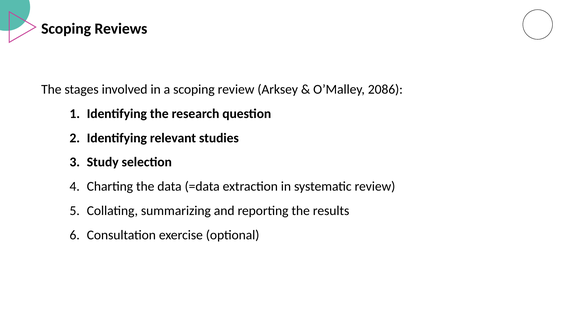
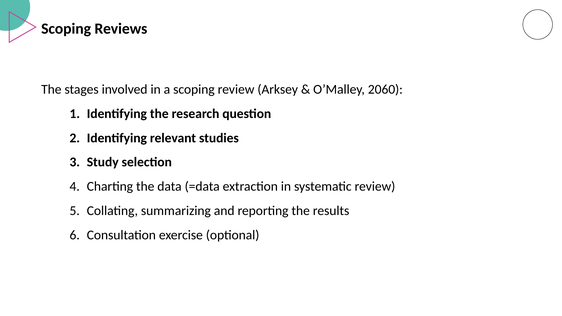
2086: 2086 -> 2060 (385, 89)
